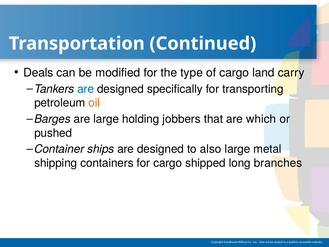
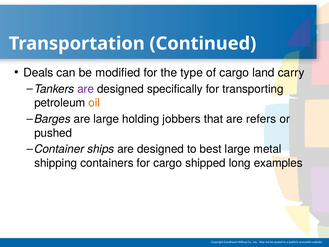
are colour: blue -> purple (86, 89)
which: which -> refers (261, 119)
also: also -> best (211, 149)
branches: branches -> examples (278, 163)
